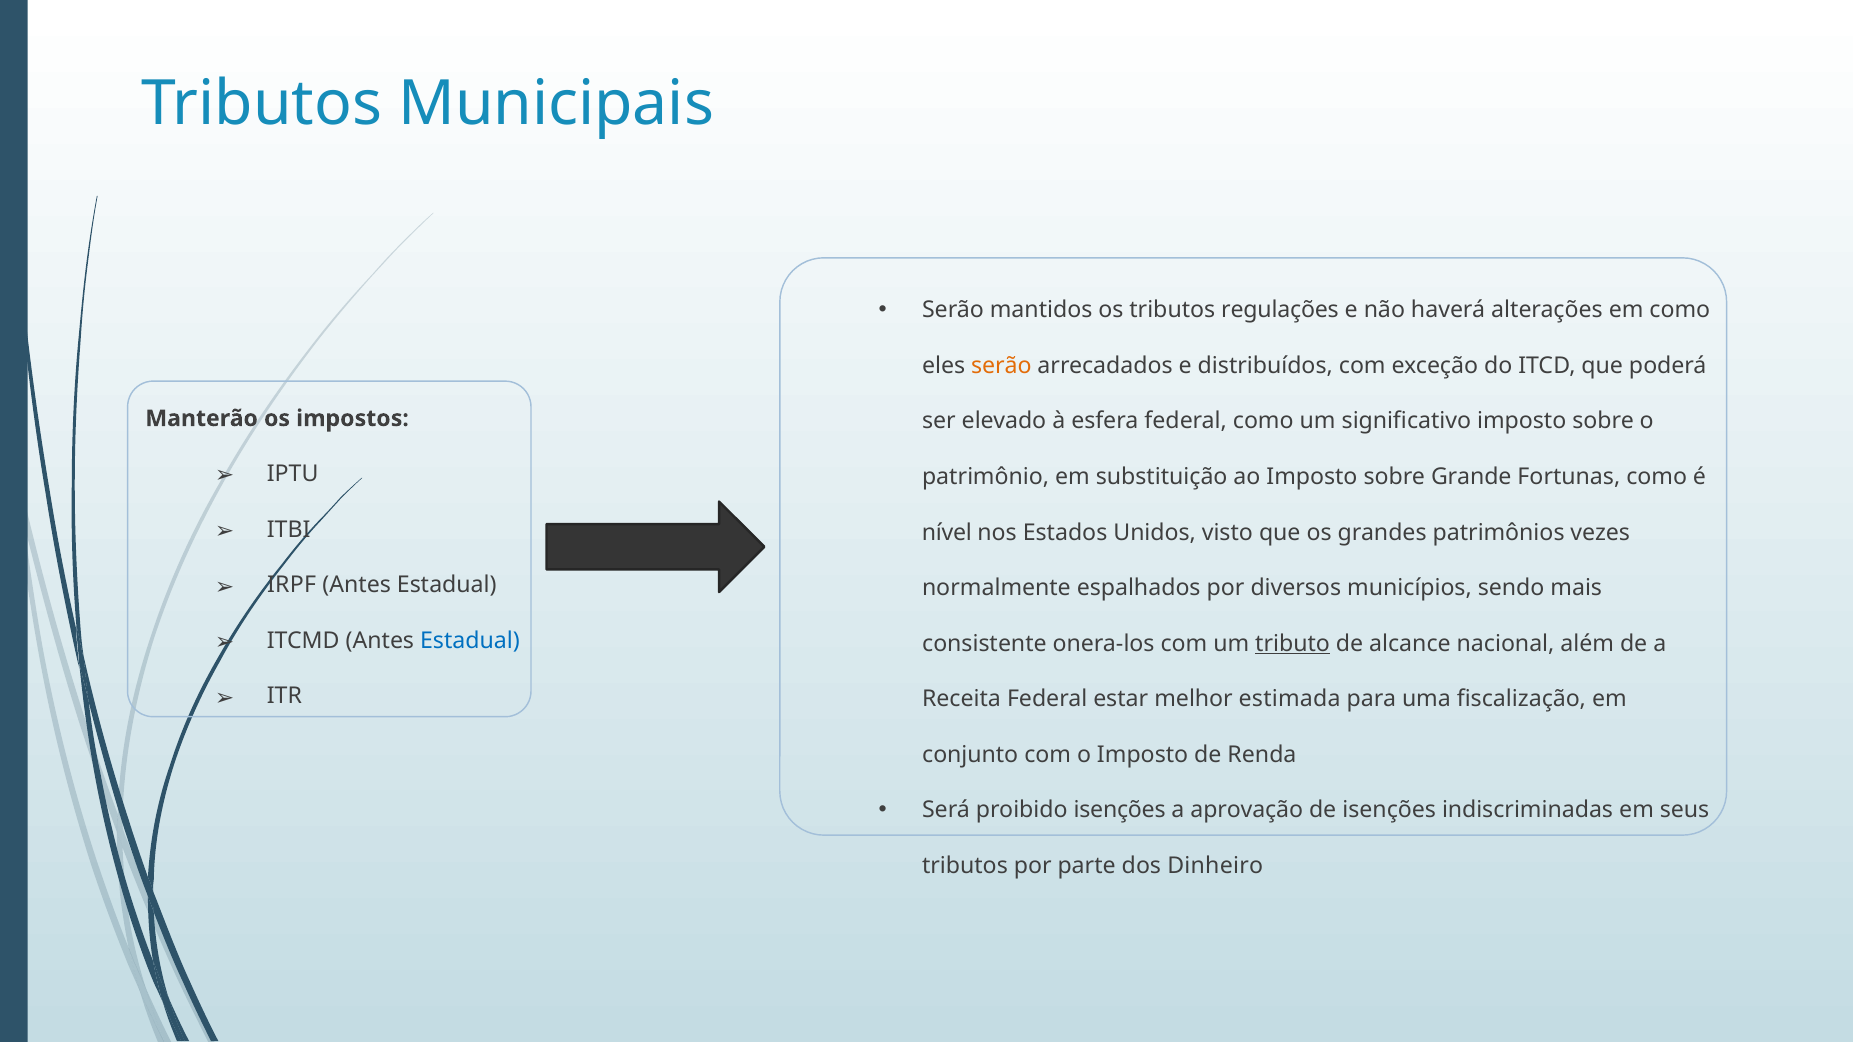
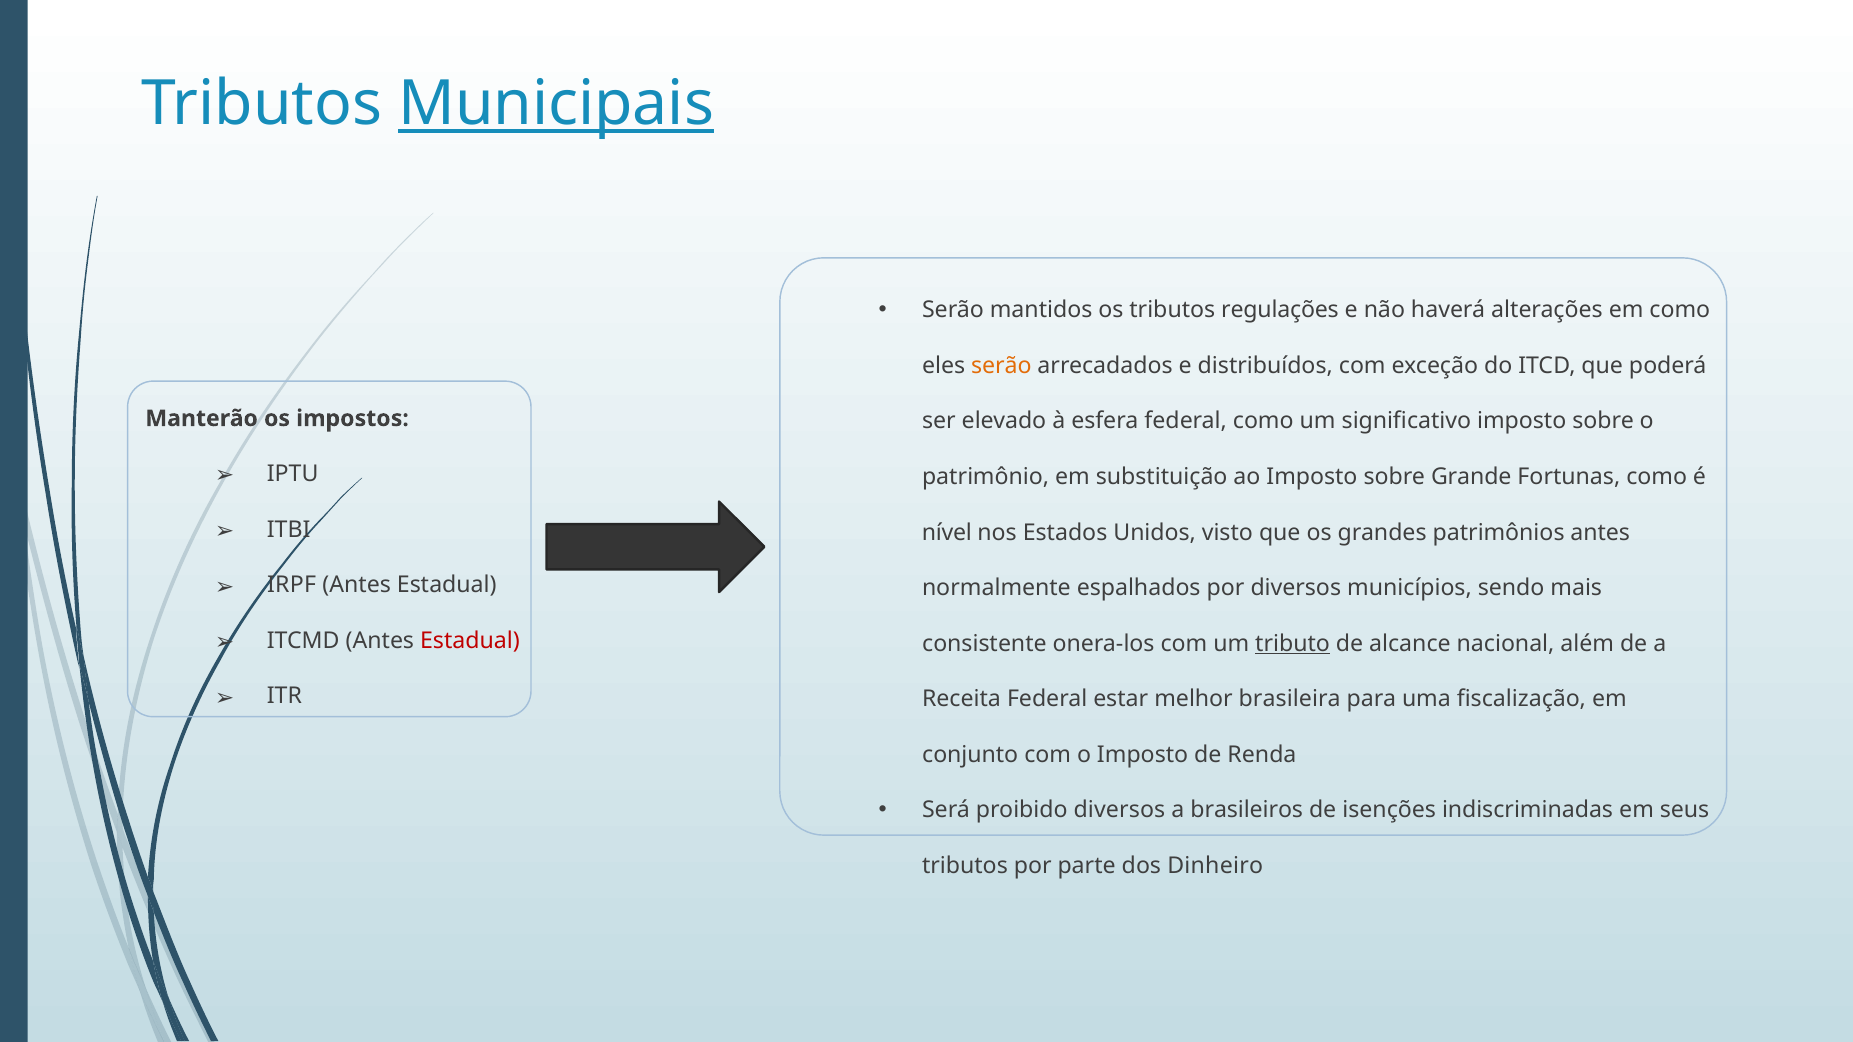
Municipais underline: none -> present (556, 104)
patrimônios vezes: vezes -> antes (1600, 533)
Estadual colour: blue -> red (470, 641)
estimada: estimada -> brasileira (1290, 699)
proibido isenções: isenções -> diversos (1119, 811)
aprovação: aprovação -> brasileiros (1247, 811)
